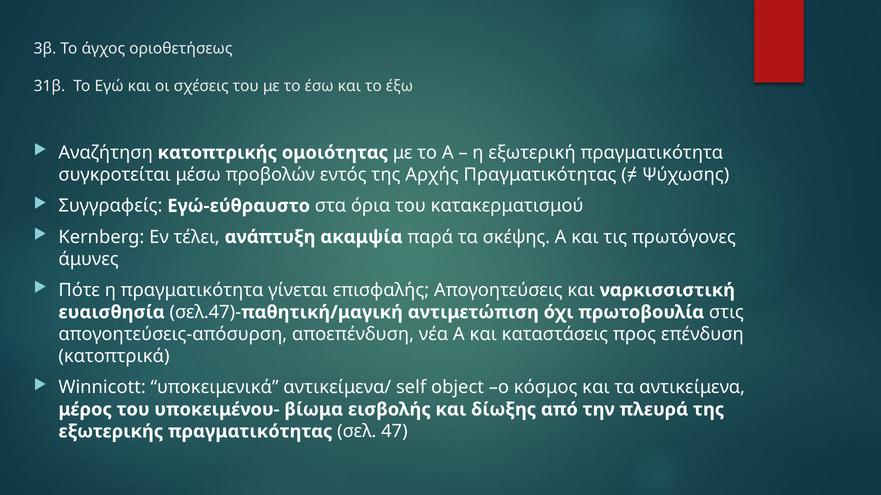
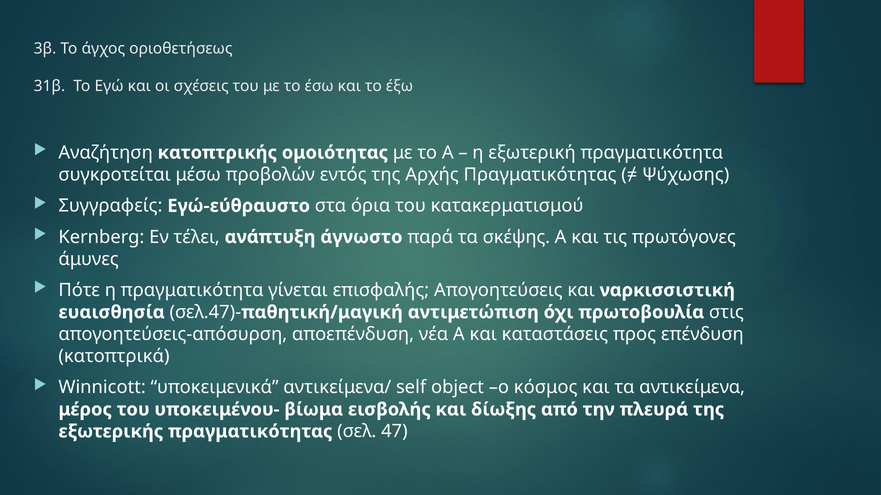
ακαμψία: ακαμψία -> άγνωστο (361, 237)
